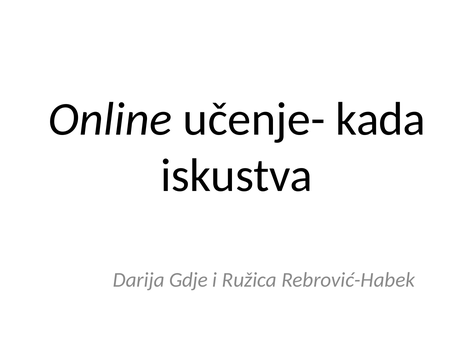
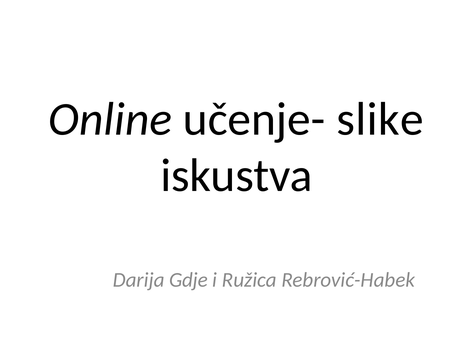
kada: kada -> slike (380, 119)
